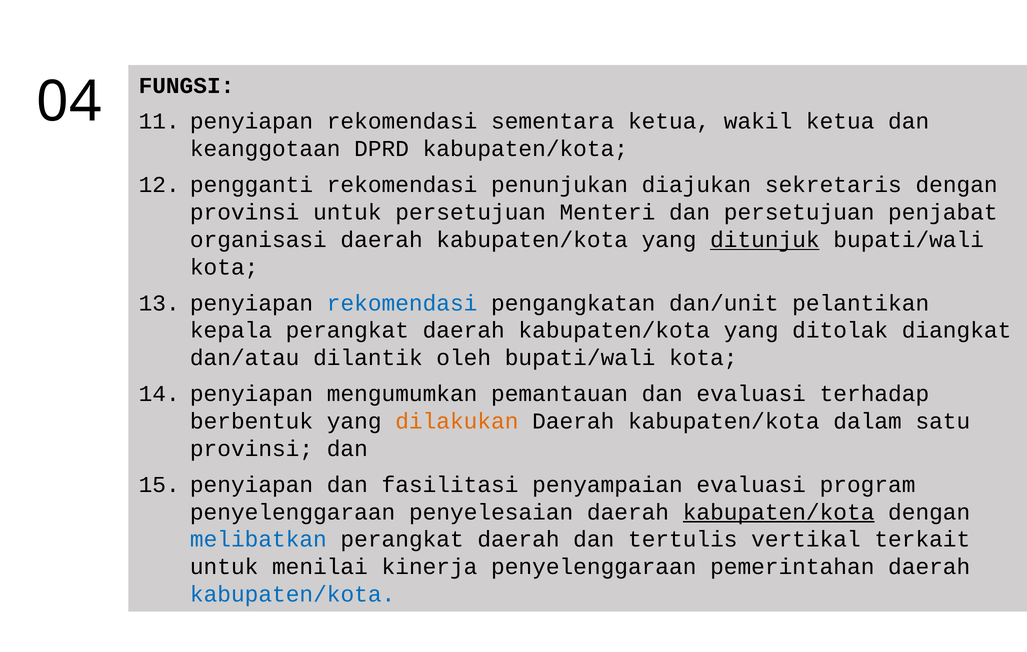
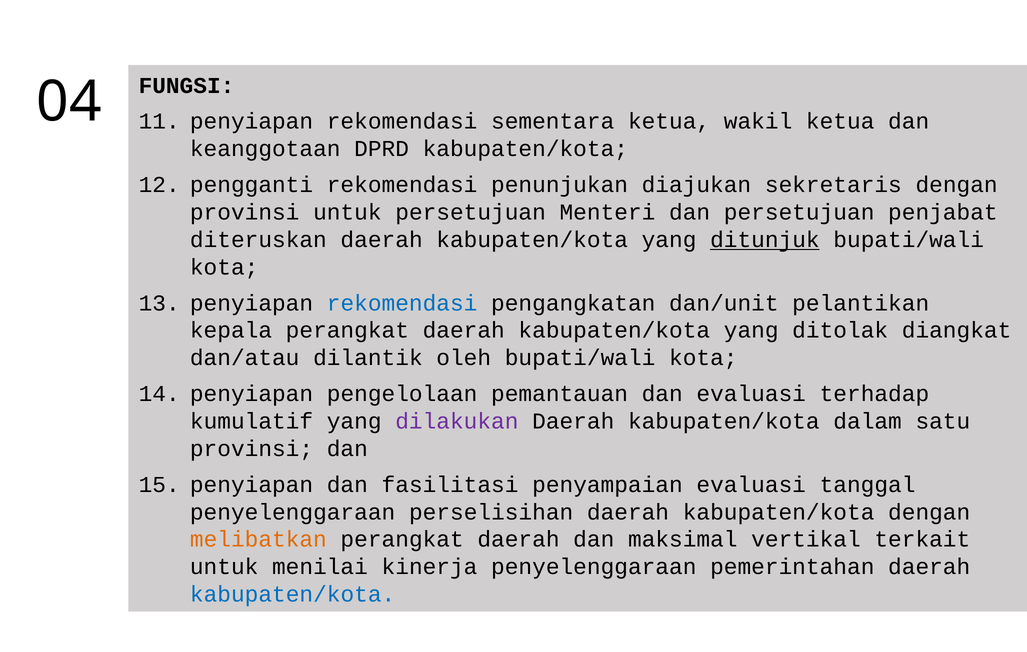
organisasi: organisasi -> diteruskan (258, 240)
mengumumkan: mengumumkan -> pengelolaan (402, 394)
berbentuk: berbentuk -> kumulatif (252, 421)
dilakukan colour: orange -> purple (457, 421)
program: program -> tanggal (868, 485)
penyelesaian: penyelesaian -> perselisihan (491, 512)
kabupaten/kota underline: present -> none (779, 512)
melibatkan colour: blue -> orange (258, 539)
tertulis: tertulis -> maksimal (683, 539)
